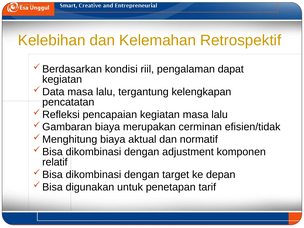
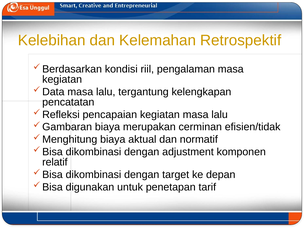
pengalaman dapat: dapat -> masa (231, 69)
